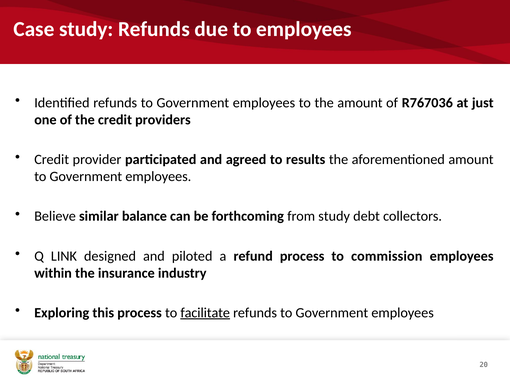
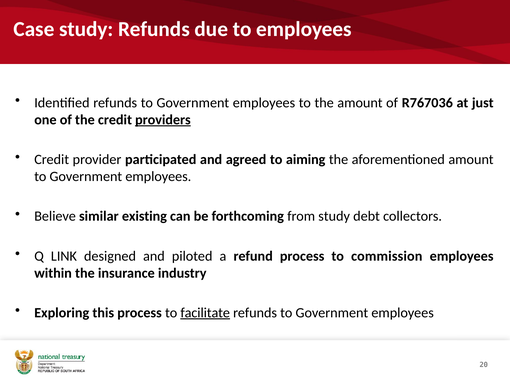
providers underline: none -> present (163, 120)
results: results -> aiming (306, 159)
balance: balance -> existing (144, 216)
